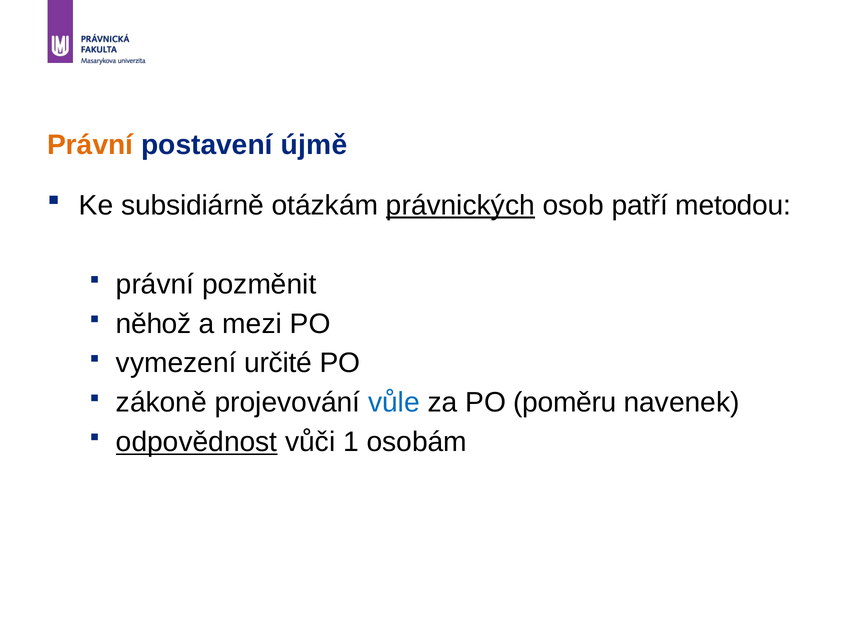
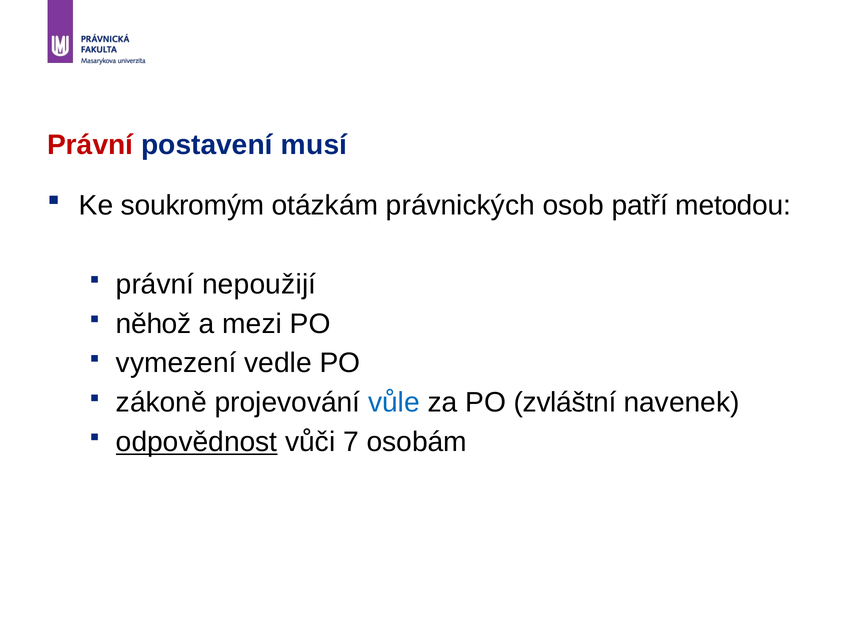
Právní colour: orange -> red (90, 145)
újmě: újmě -> musí (314, 145)
subsidiárně: subsidiárně -> soukromým (193, 206)
právnických underline: present -> none (460, 206)
pozměnit: pozměnit -> nepoužijí (259, 285)
určité: určité -> vedle (278, 363)
poměru: poměru -> zvláštní (565, 403)
1: 1 -> 7 (351, 442)
